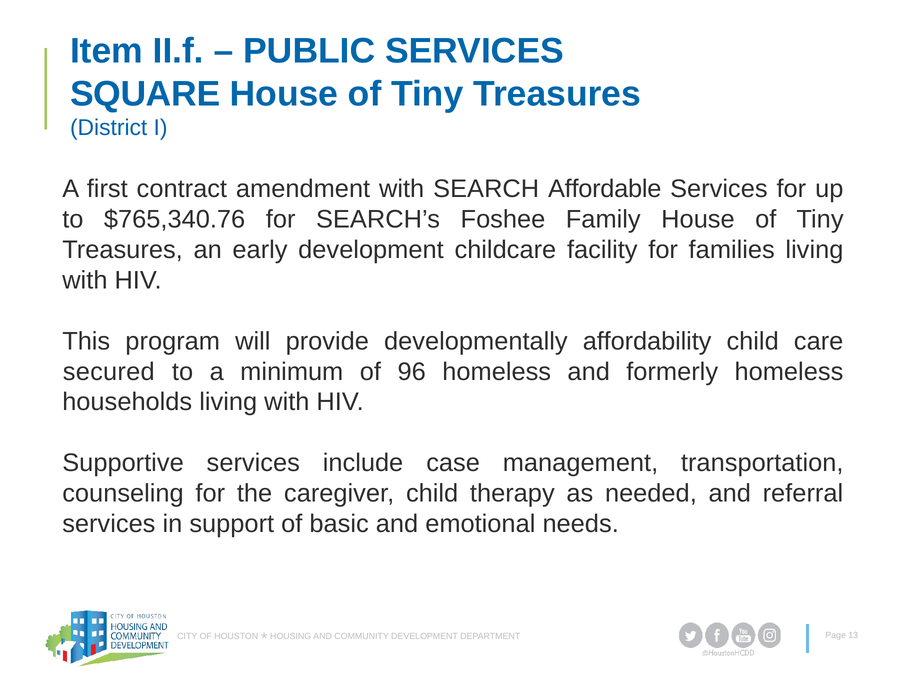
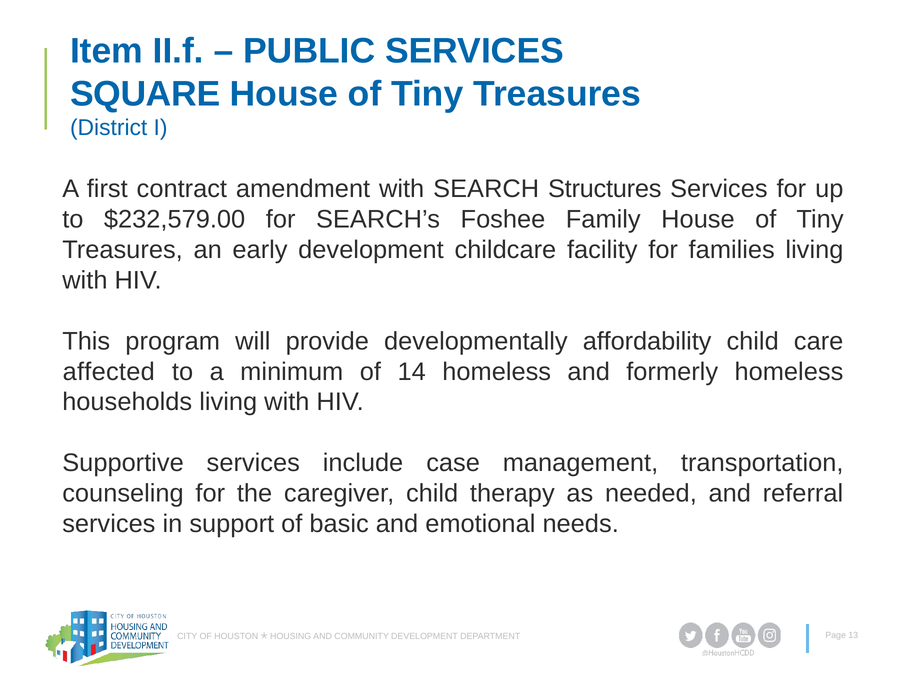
Affordable: Affordable -> Structures (605, 189)
$765,340.76: $765,340.76 -> $232,579.00 (175, 220)
secured: secured -> affected (109, 372)
96: 96 -> 14 (412, 372)
